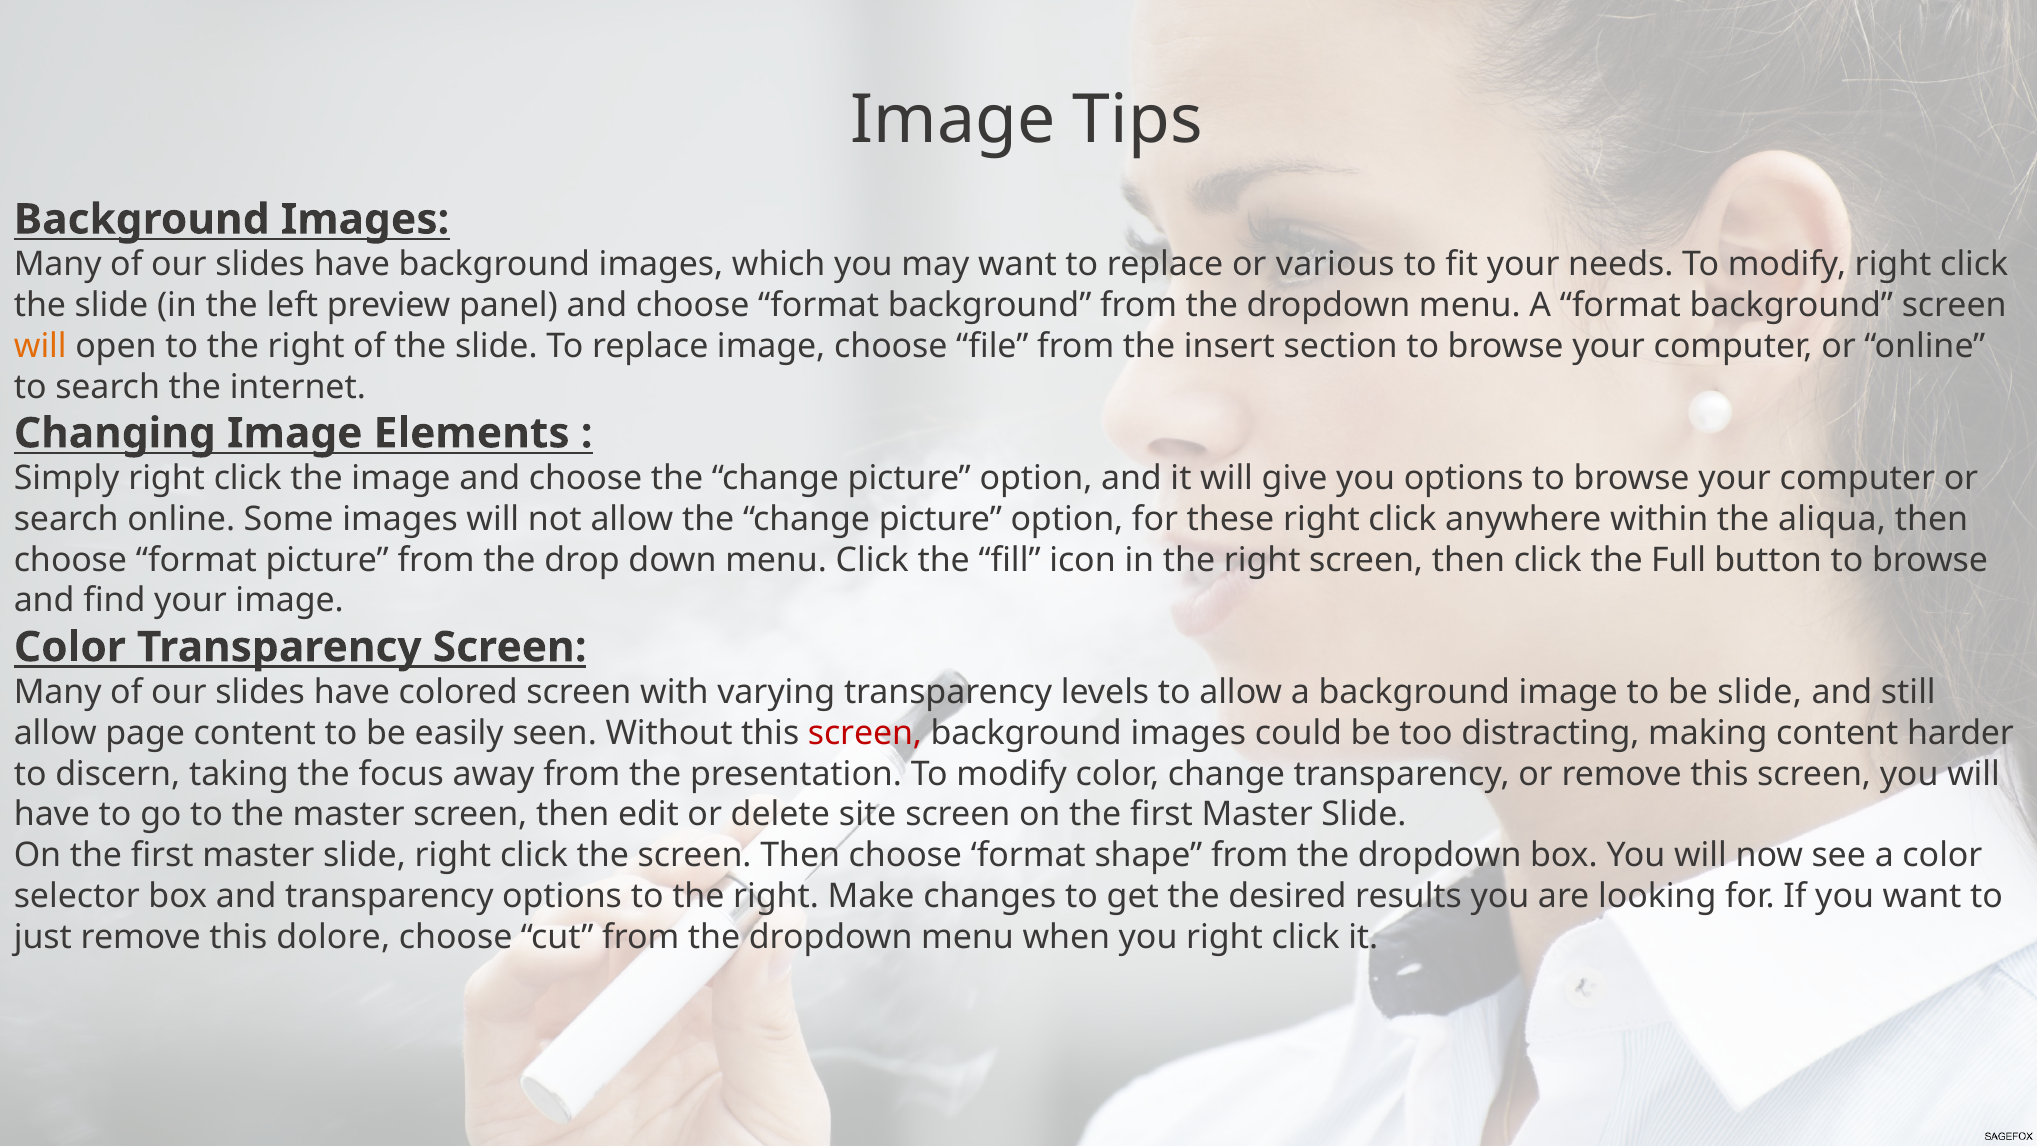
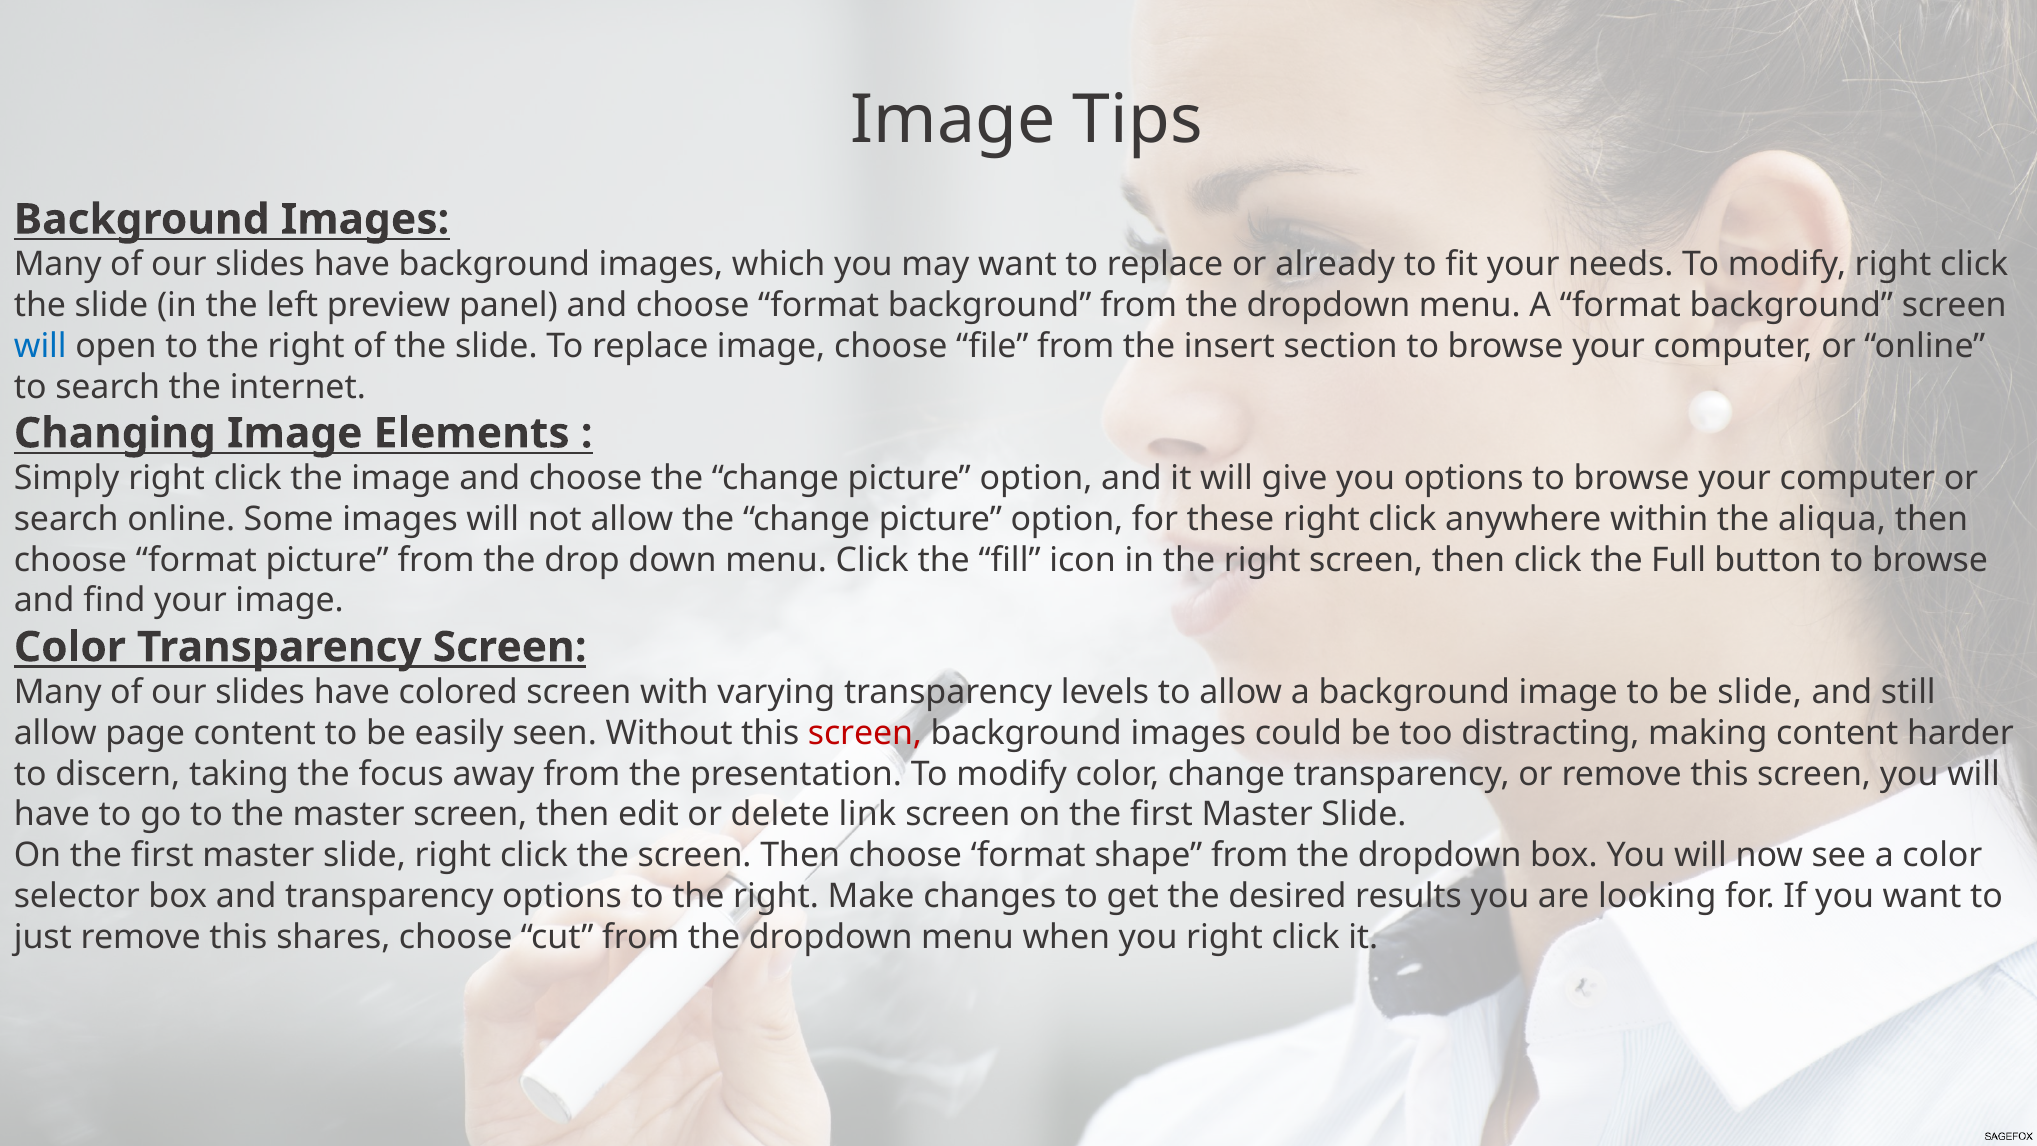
various: various -> already (1335, 265)
will colour: orange -> blue (40, 346)
site: site -> link (867, 815)
dolore: dolore -> shares (333, 937)
